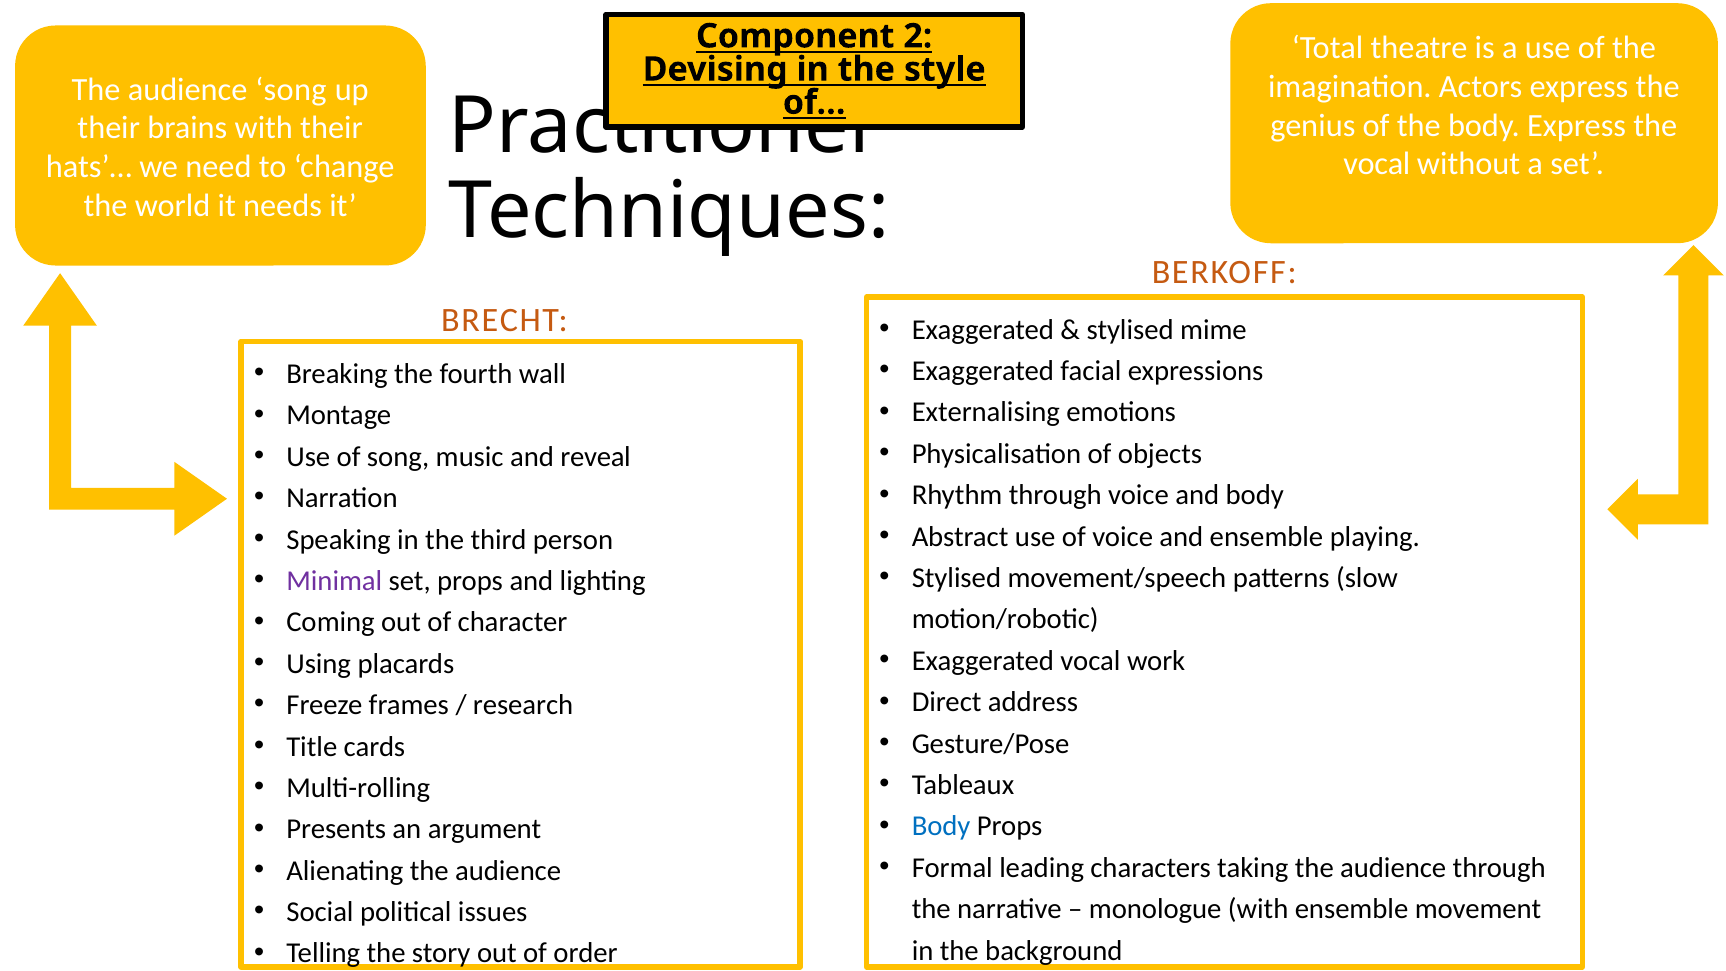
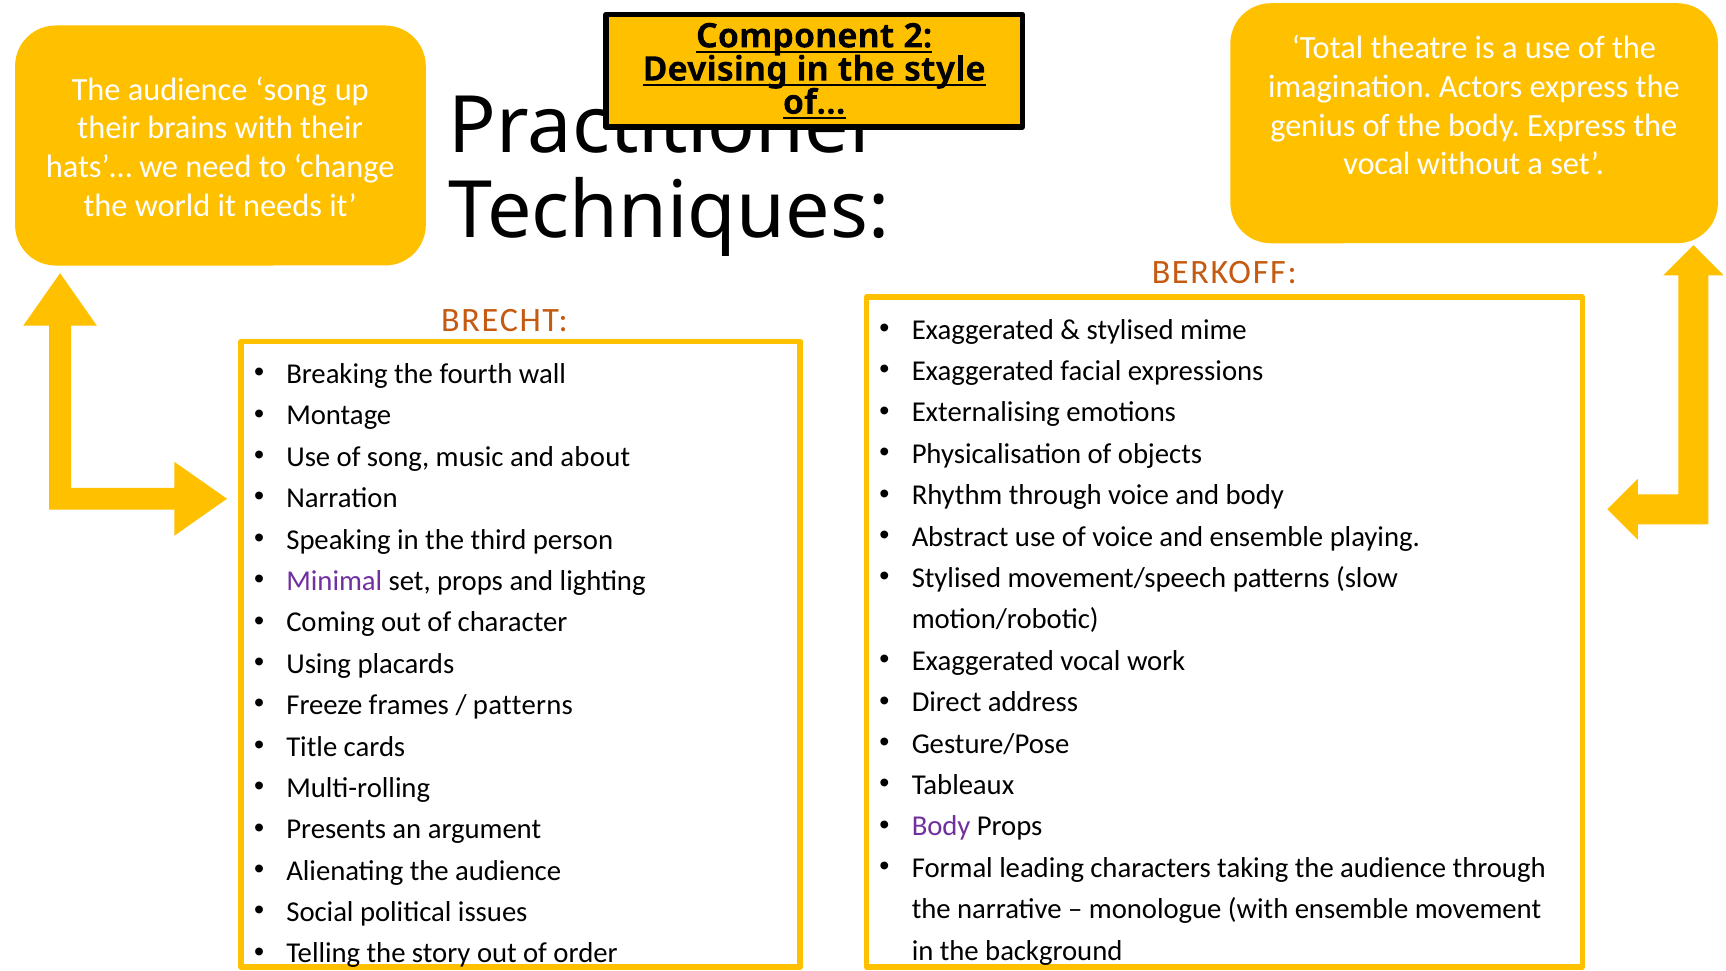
reveal: reveal -> about (595, 457)
research: research -> patterns (523, 705)
Body colour: blue -> purple (941, 826)
